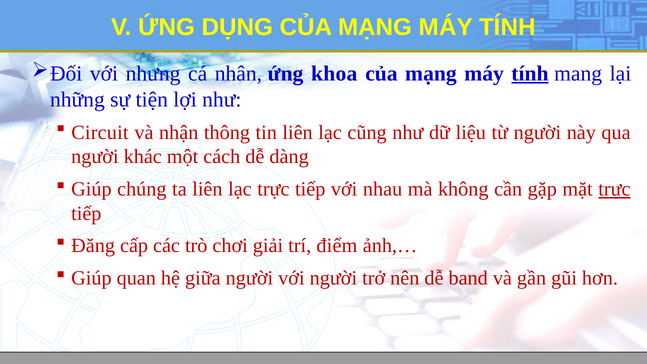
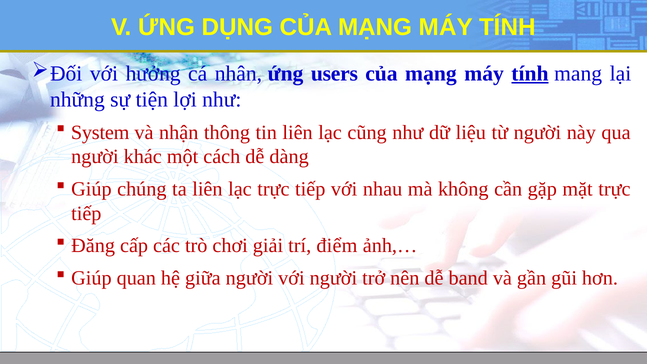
nhưng: nhưng -> hưởng (153, 73)
khoa: khoa -> users (334, 73)
Circuit: Circuit -> System (100, 132)
trực underline: present -> none (614, 189)
